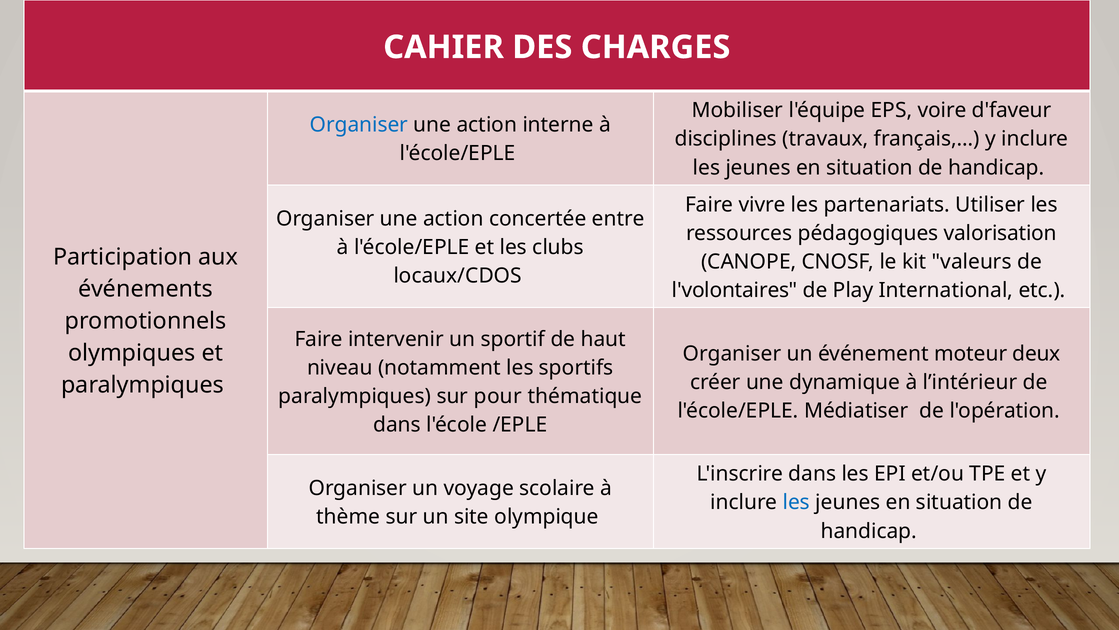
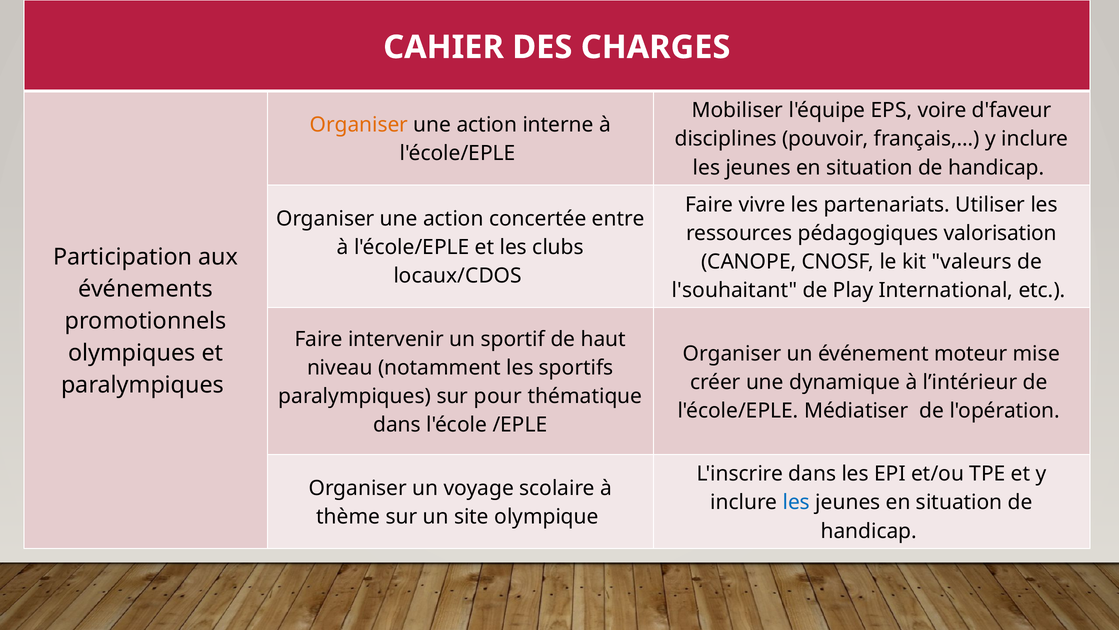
Organiser colour: blue -> orange (359, 125)
travaux: travaux -> pouvoir (825, 139)
l'volontaires: l'volontaires -> l'souhaitant (735, 290)
deux: deux -> mise (1036, 353)
